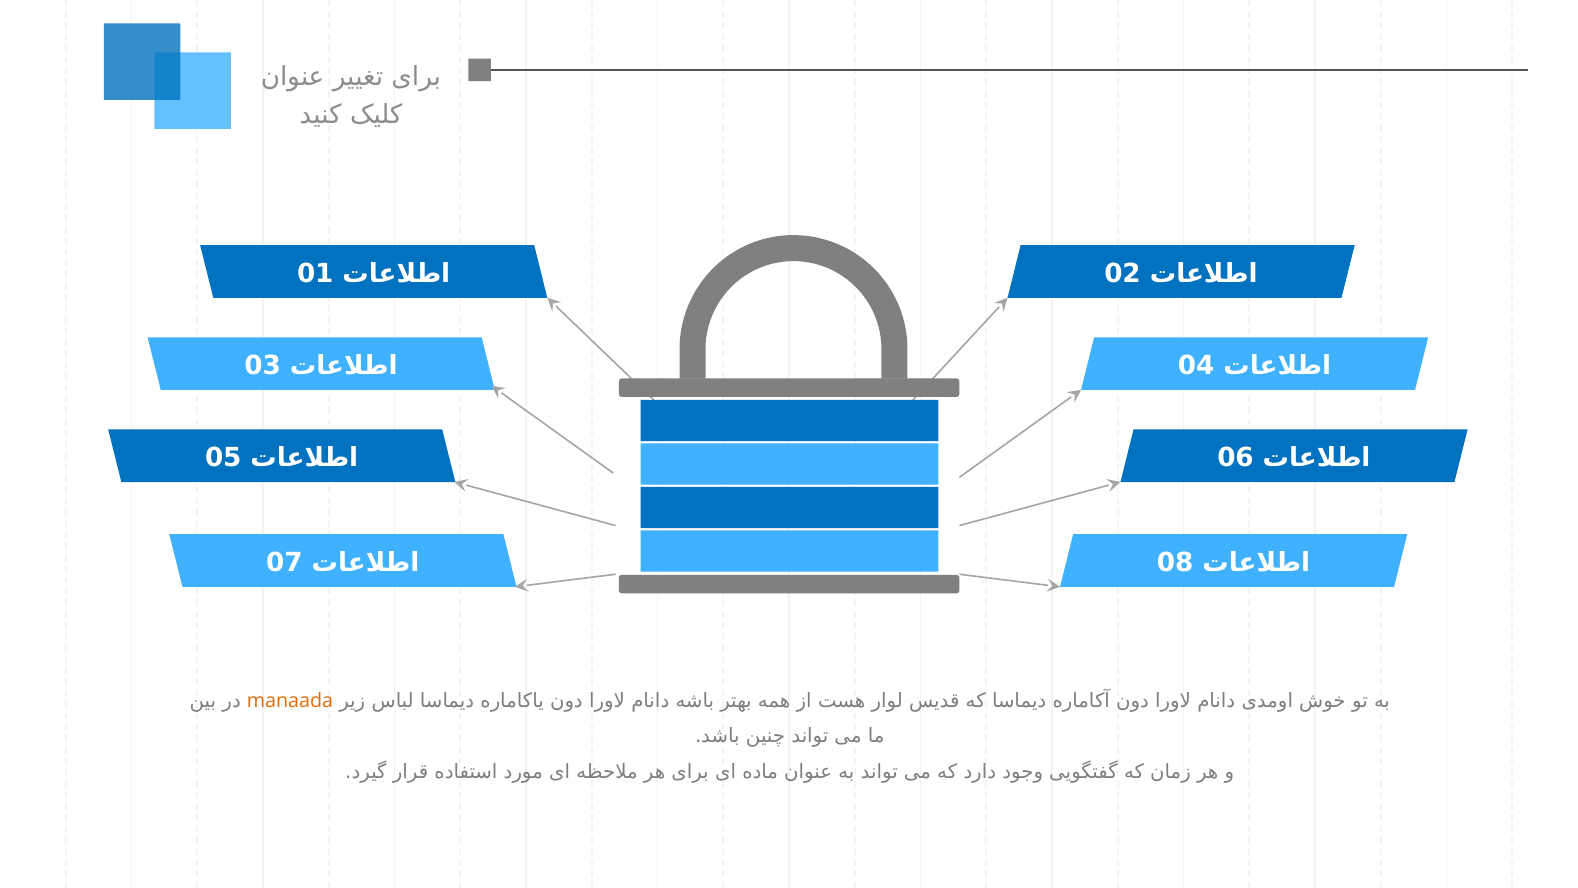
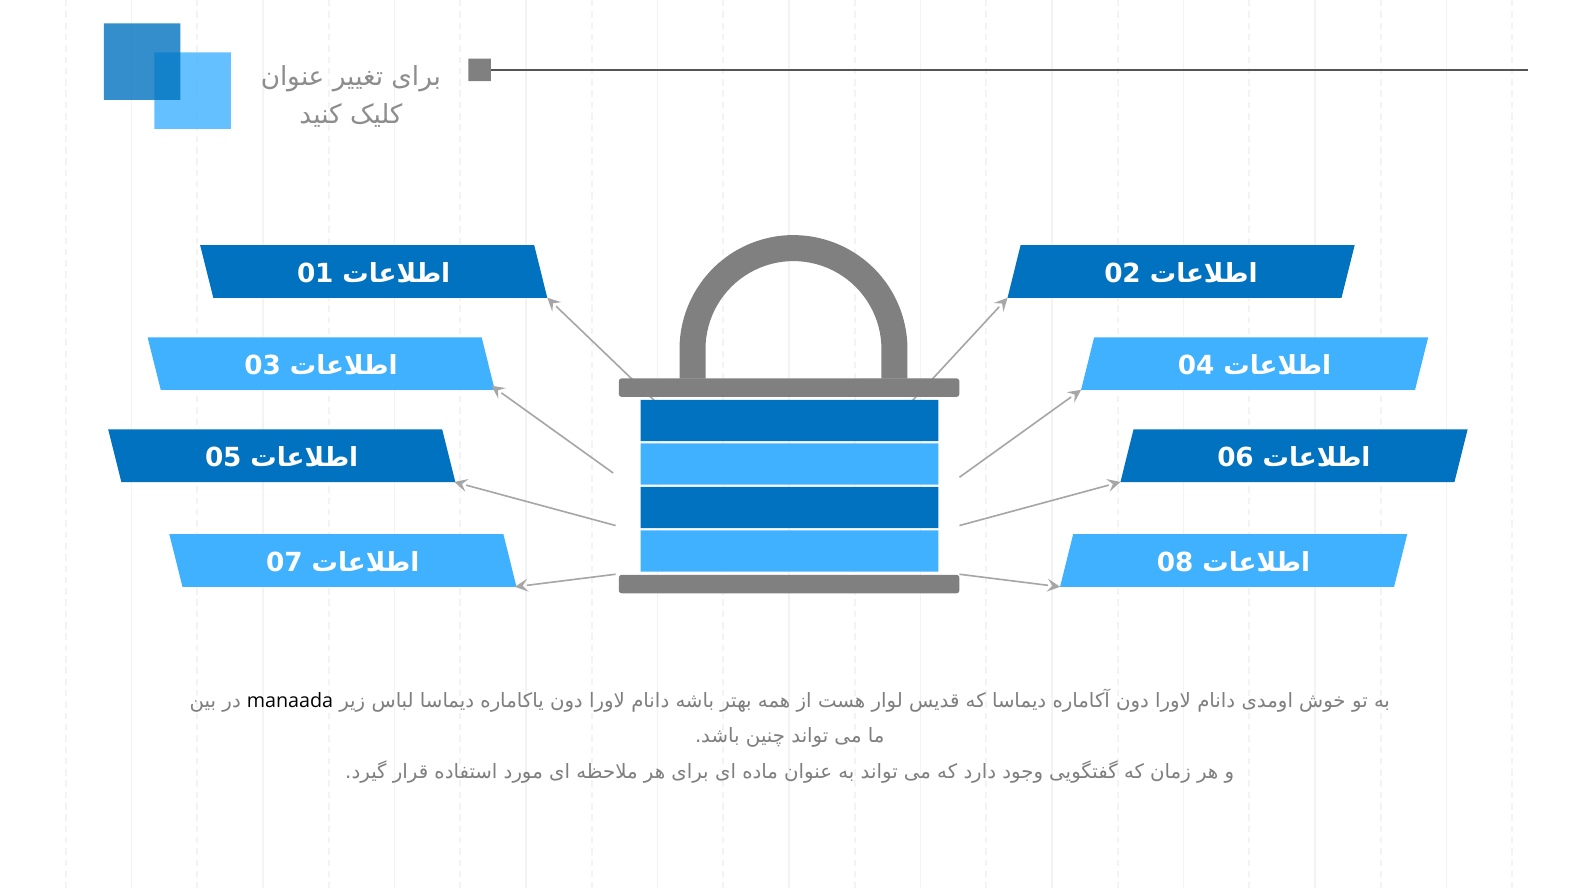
manaada colour: orange -> black (290, 700)
